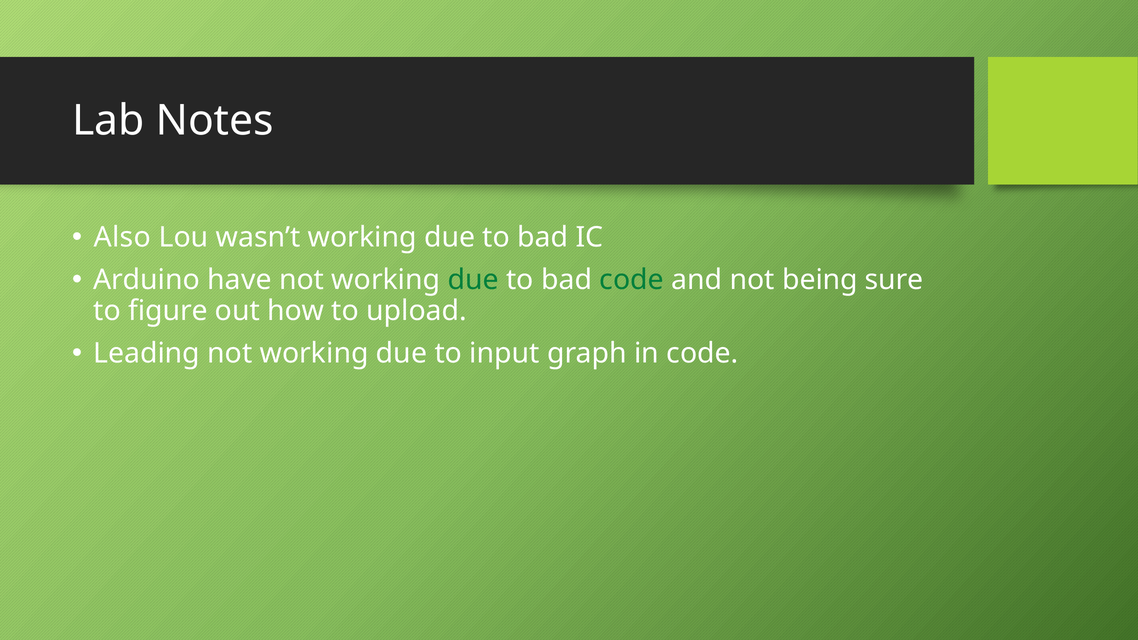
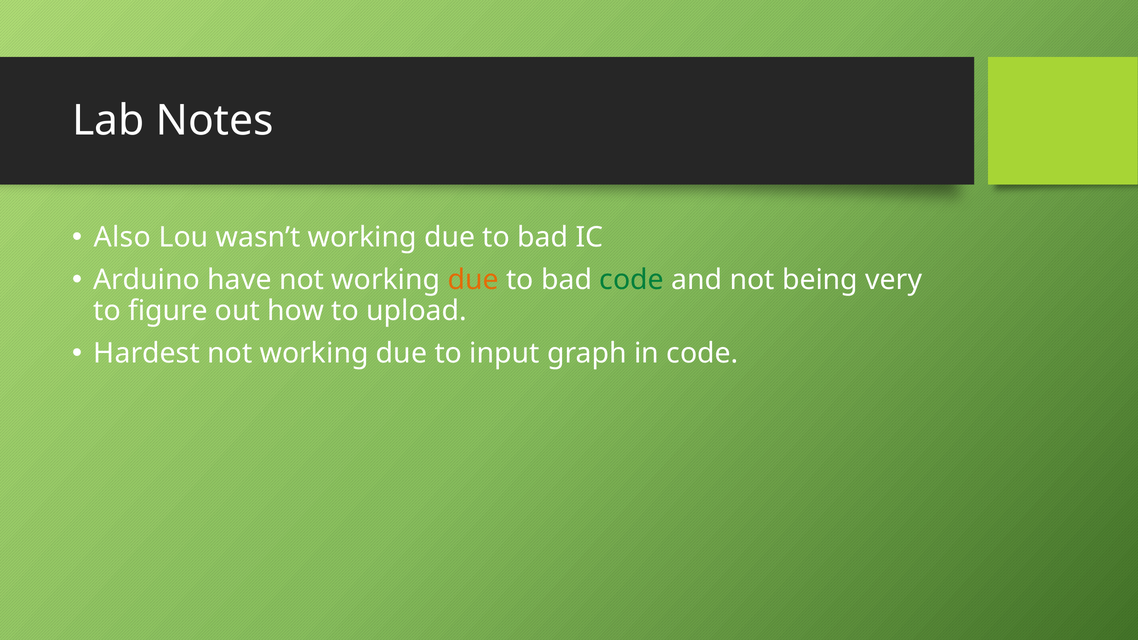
due colour: green -> orange (473, 280)
sure: sure -> very (894, 280)
Leading: Leading -> Hardest (147, 353)
